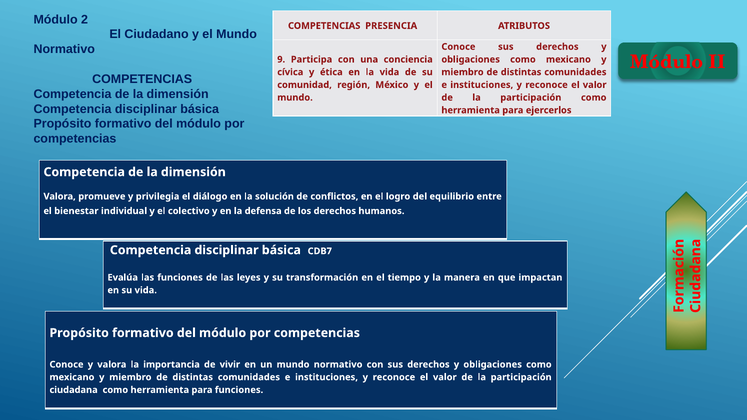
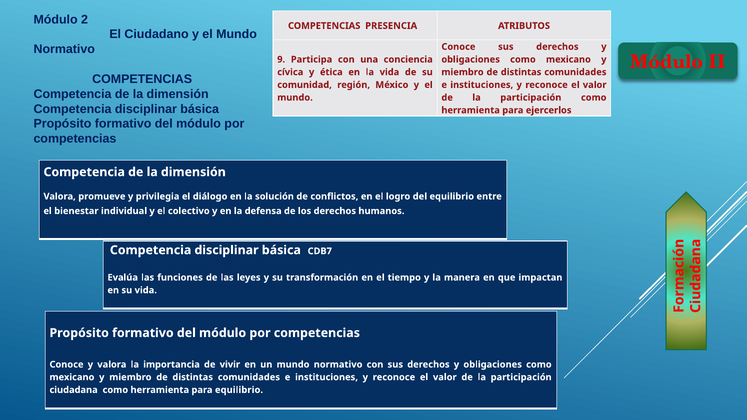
para funciones: funciones -> equilibrio (239, 390)
